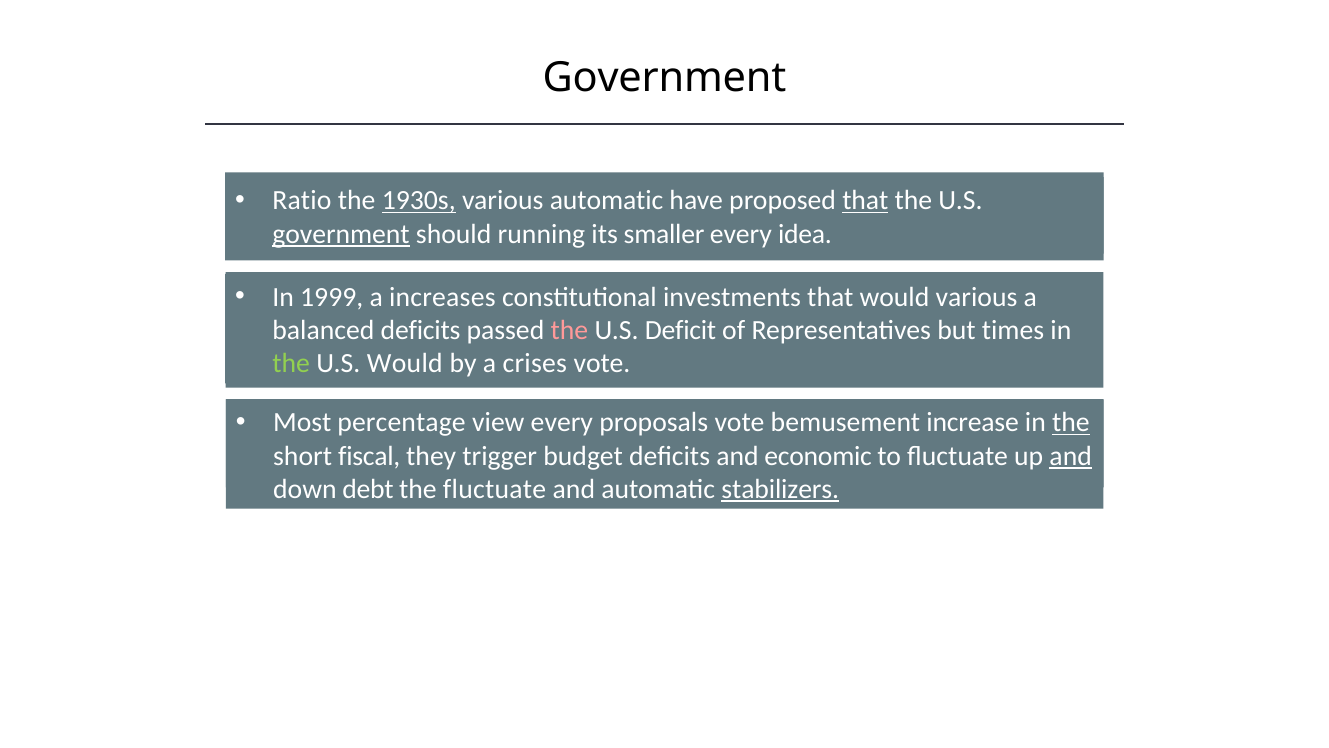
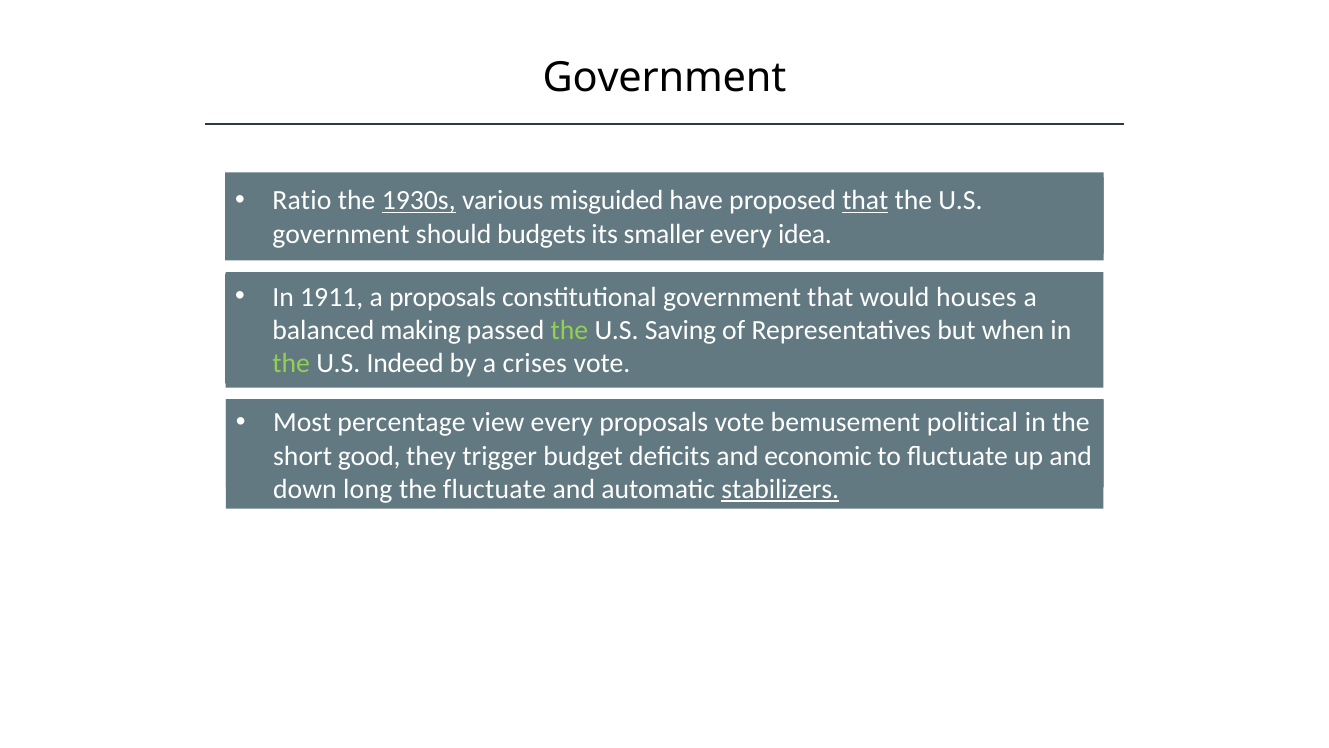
various automatic: automatic -> misguided (607, 201)
government underline: present -> none (341, 234)
running: running -> budgets (542, 234)
1999: 1999 -> 1911 (332, 297)
a increases: increases -> proposals (443, 297)
constitutional investments: investments -> government (732, 297)
would various: various -> houses (976, 297)
balanced deficits: deficits -> making (421, 330)
the colour: pink -> light green (569, 330)
Deficit: Deficit -> Saving (680, 330)
times: times -> when (1013, 330)
U.S Would: Would -> Indeed (405, 364)
increase: increase -> political (972, 422)
the underline: present -> none (1071, 422)
fiscal: fiscal -> good (369, 456)
and underline: present -> none (1071, 456)
debt: debt -> long (368, 489)
